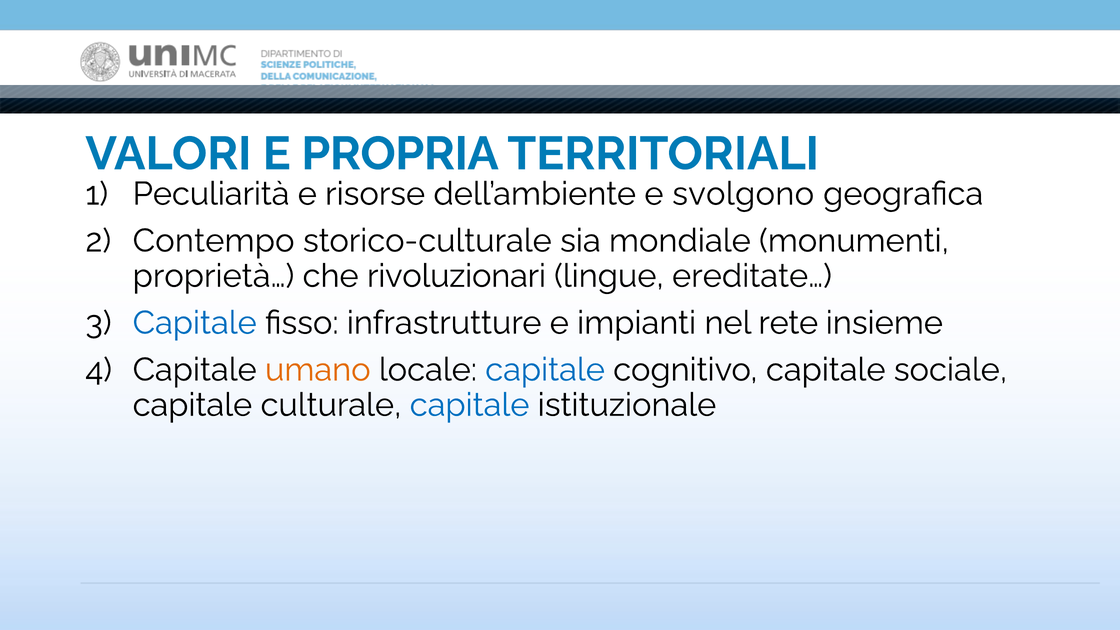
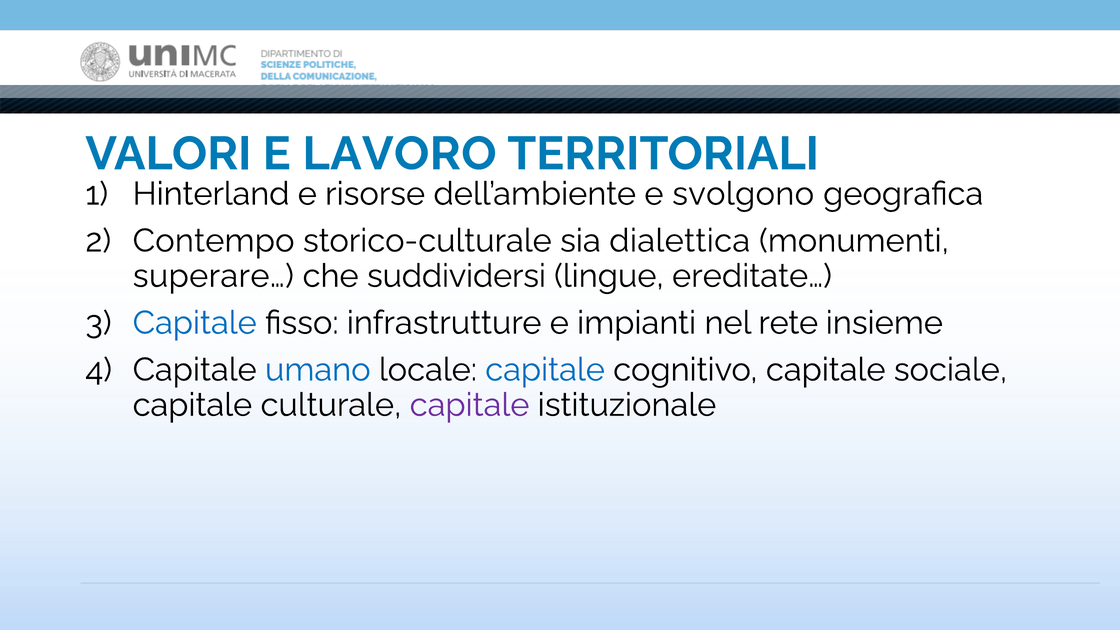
PROPRIA: PROPRIA -> LAVORO (400, 154)
Peculiarità: Peculiarità -> Hinterland (211, 194)
mondiale: mondiale -> dialettica (680, 241)
proprietà…: proprietà… -> superare… (213, 276)
rivoluzionari: rivoluzionari -> suddividersi (456, 276)
umano colour: orange -> blue (318, 370)
capitale colour: blue -> purple (470, 405)
